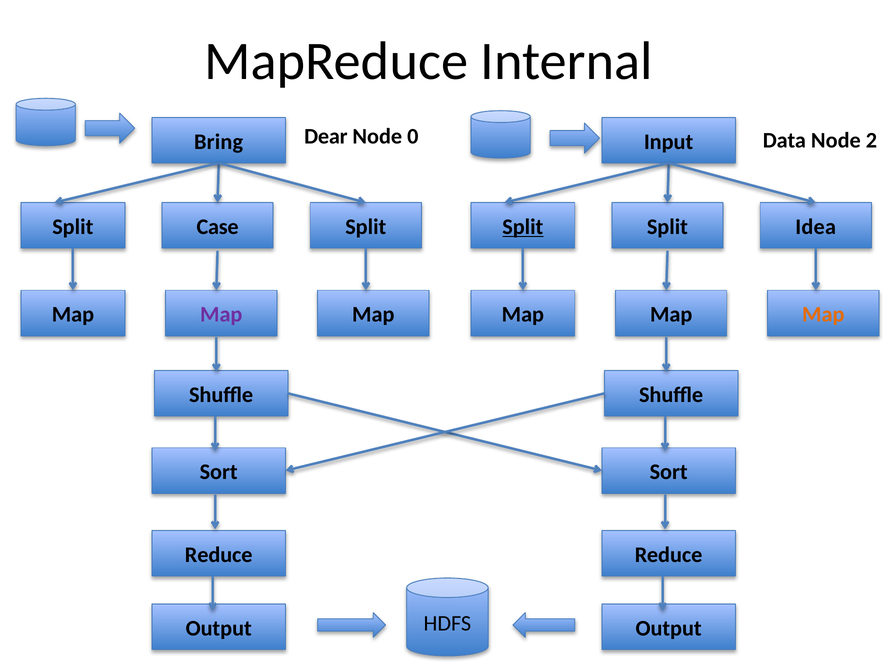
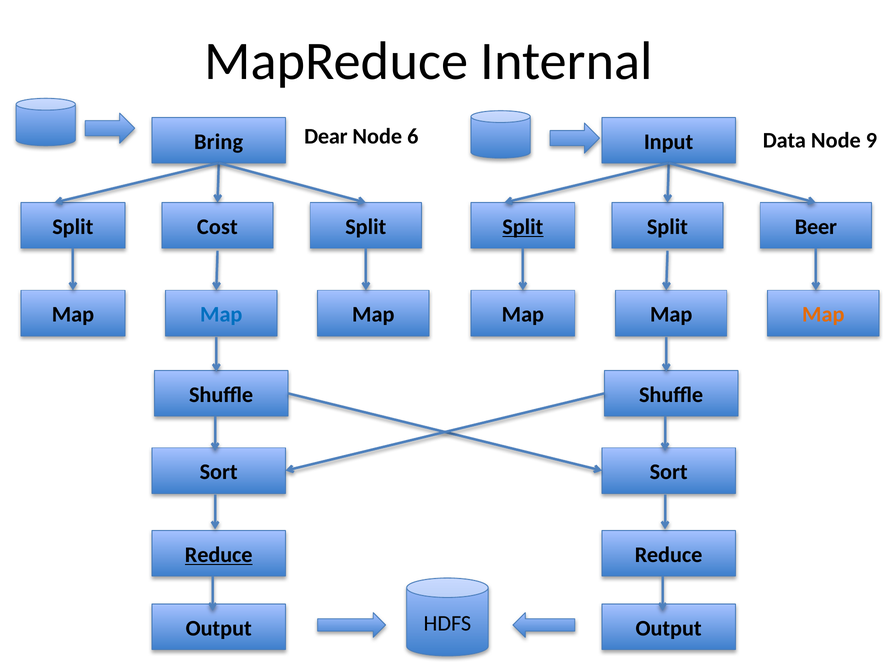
0: 0 -> 6 (413, 137)
2: 2 -> 9 (871, 140)
Case: Case -> Cost (217, 227)
Idea: Idea -> Beer (816, 227)
Map colour: purple -> blue (221, 315)
Reduce underline: none -> present (219, 555)
